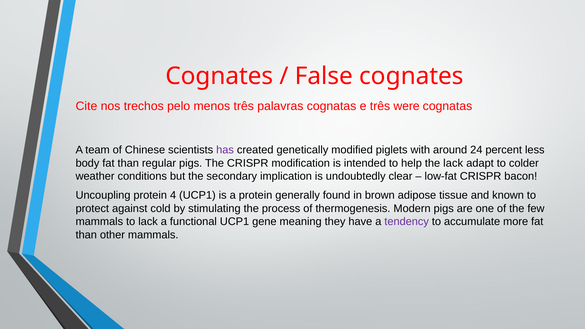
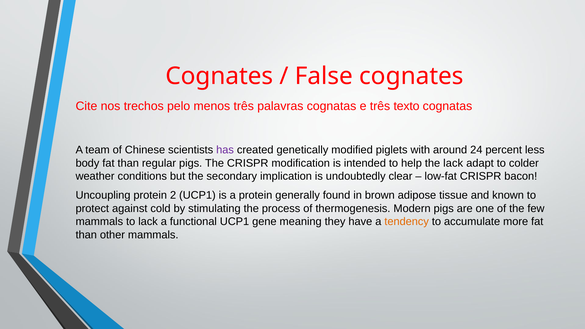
were: were -> texto (407, 106)
4: 4 -> 2 (173, 195)
tendency colour: purple -> orange (407, 222)
